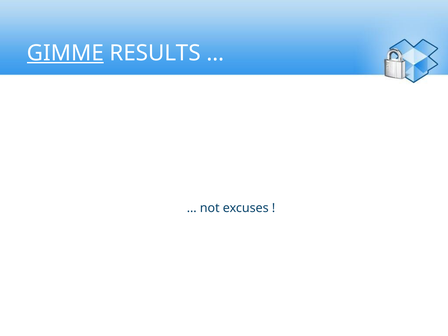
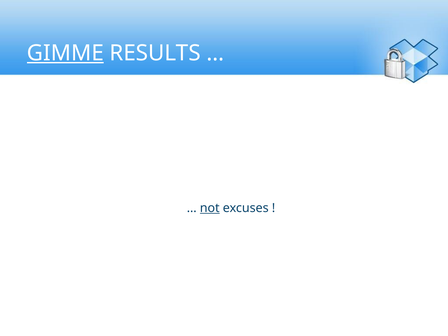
not underline: none -> present (210, 208)
